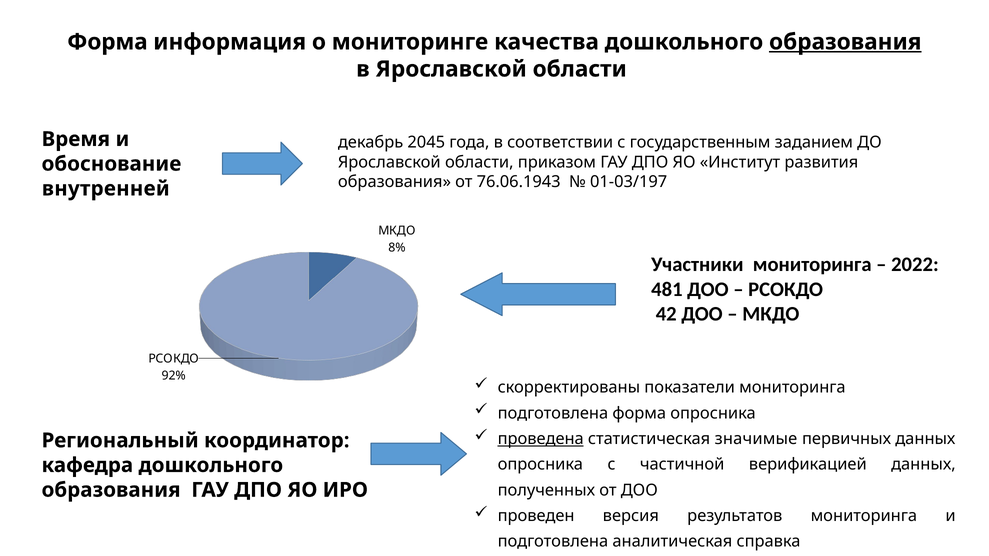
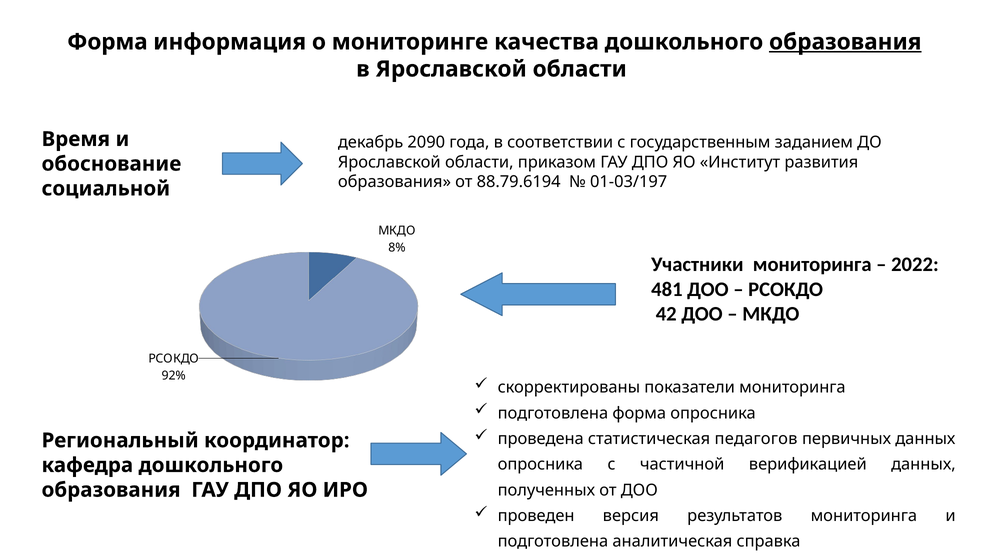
2045: 2045 -> 2090 (426, 143)
76.06.1943: 76.06.1943 -> 88.79.6194 (519, 182)
внутренней: внутренней -> социальной (106, 189)
проведена underline: present -> none (541, 439)
значимые: значимые -> педагогов (756, 439)
